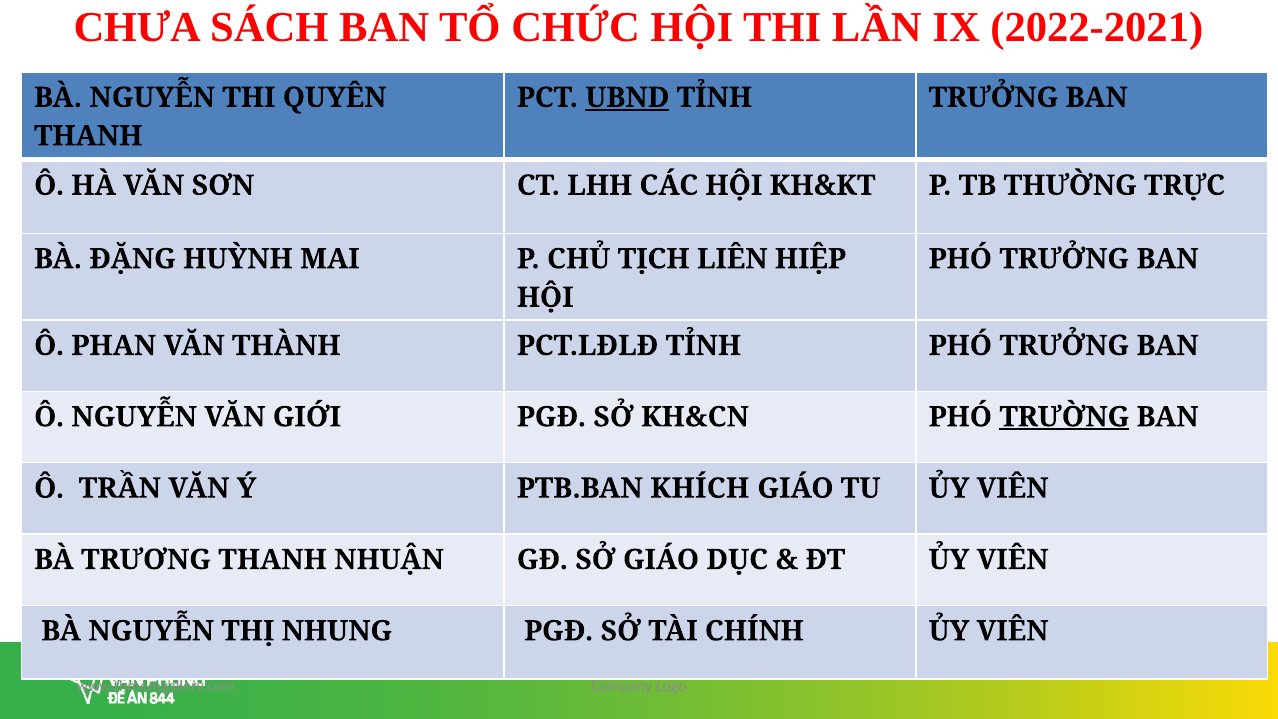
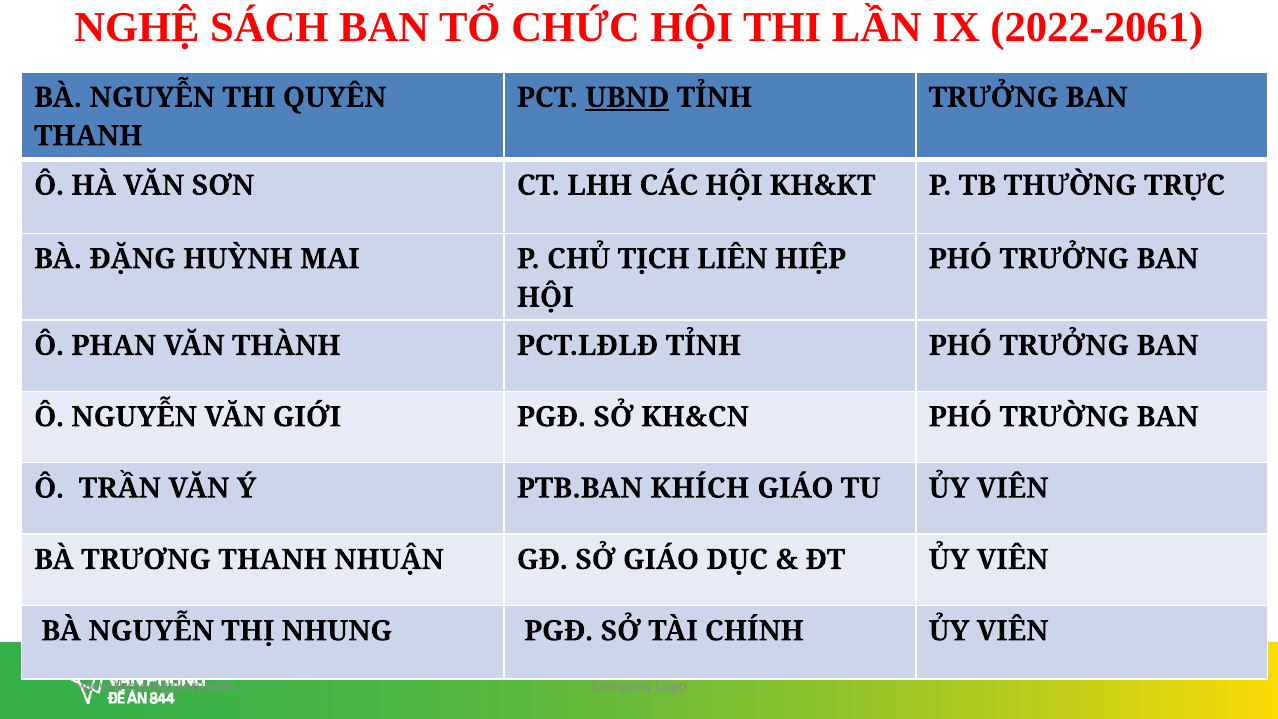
CHƯA: CHƯA -> NGHỆ (137, 27)
2022-2021: 2022-2021 -> 2022-2061 (1097, 27)
TRƯỜNG underline: present -> none (1064, 417)
